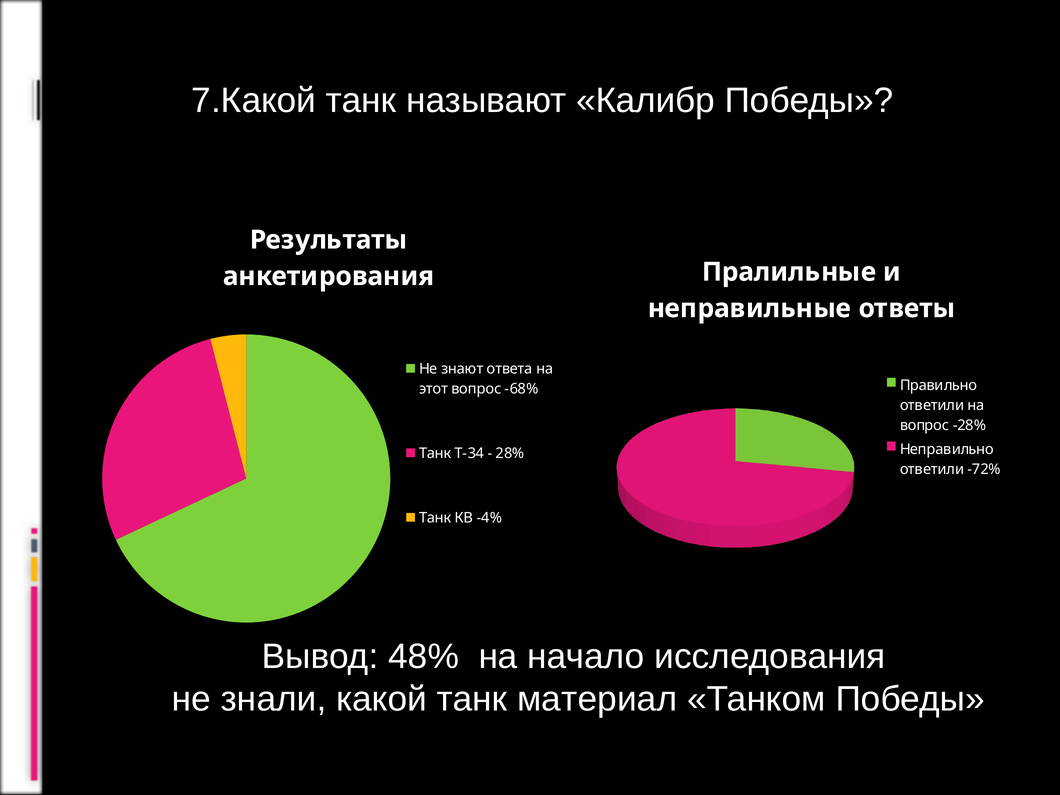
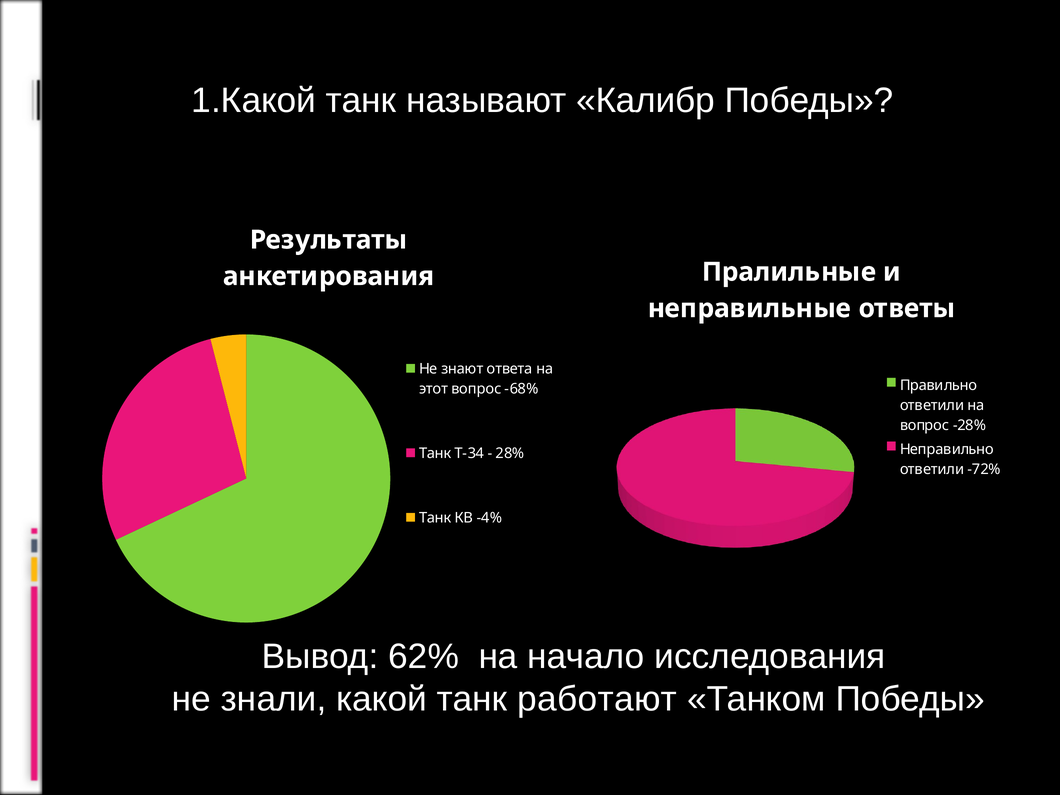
7.Какой: 7.Какой -> 1.Какой (254, 101)
48%: 48% -> 62% (424, 656)
материал: материал -> работают (597, 699)
